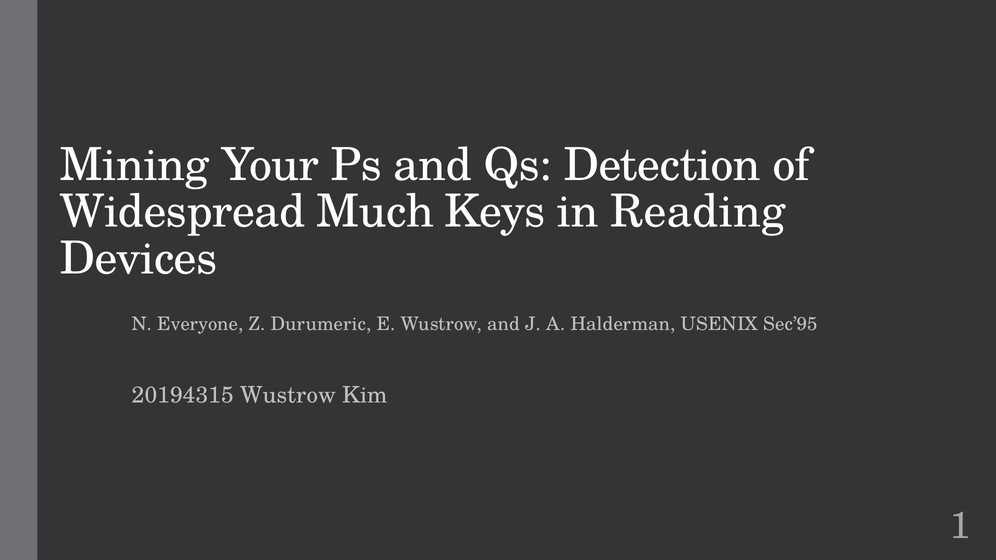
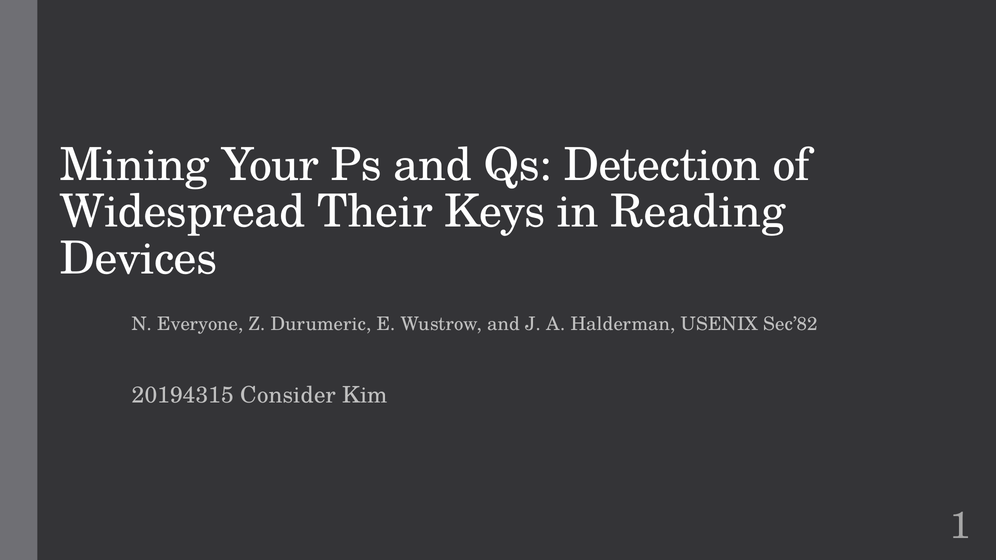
Much: Much -> Their (375, 212)
Sec’95: Sec’95 -> Sec’82 (791, 324)
20194315 Wustrow: Wustrow -> Consider (288, 395)
